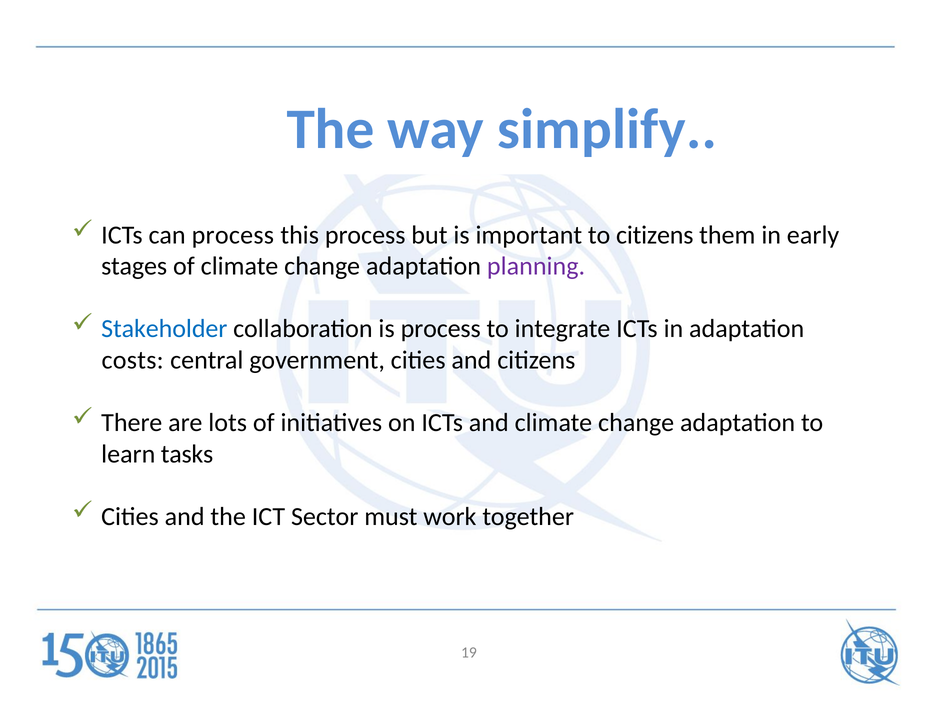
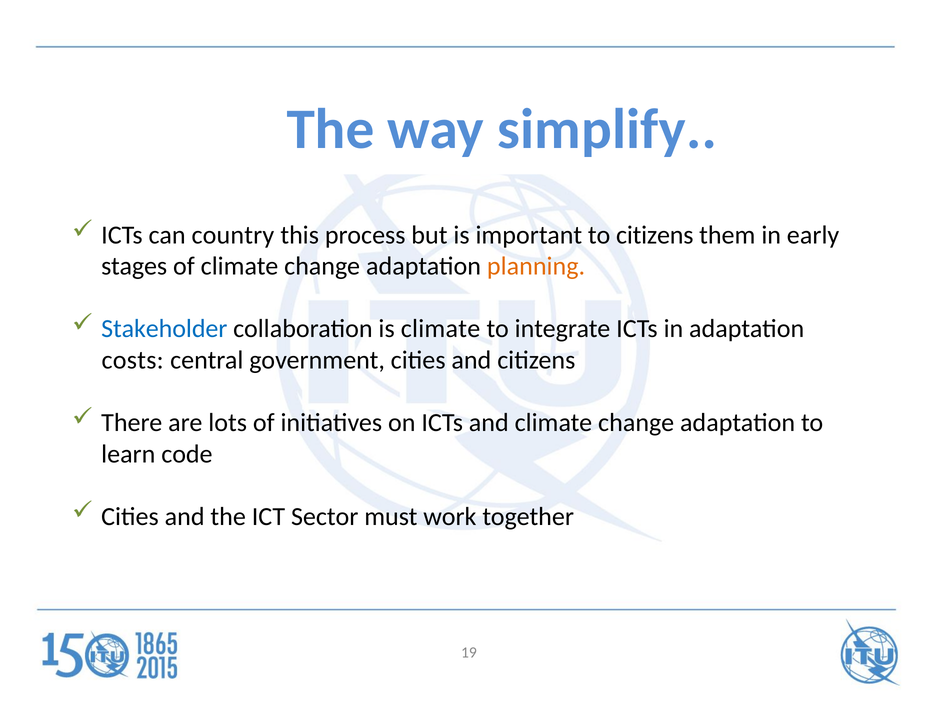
can process: process -> country (233, 235)
planning colour: purple -> orange (536, 267)
is process: process -> climate (441, 329)
tasks: tasks -> code (187, 454)
